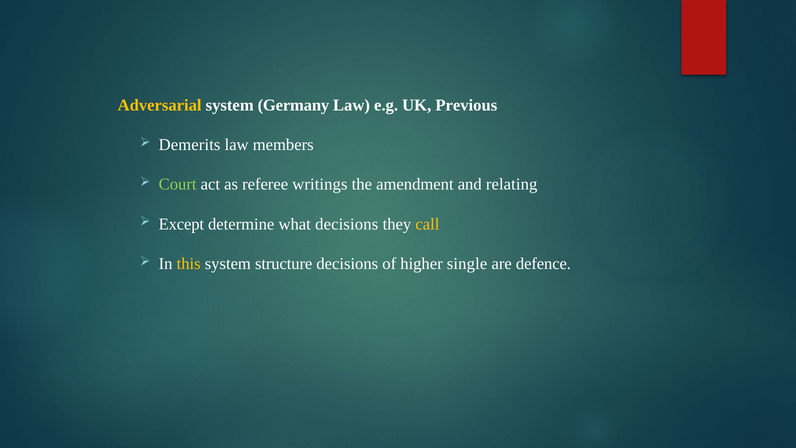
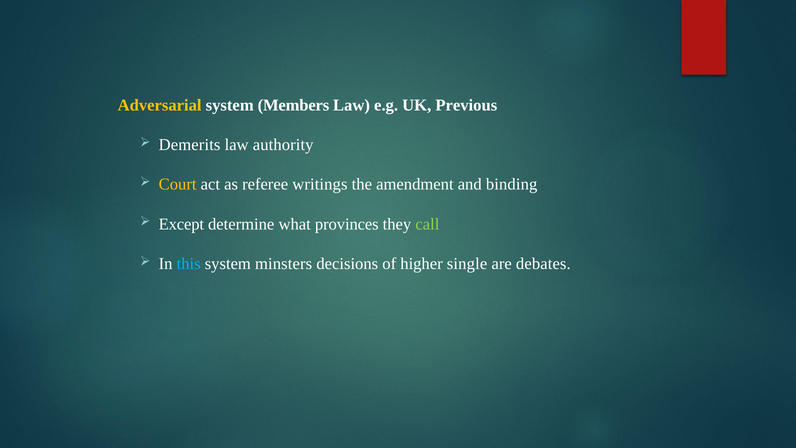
Germany: Germany -> Members (293, 105)
members: members -> authority (283, 145)
Court colour: light green -> yellow (178, 184)
relating: relating -> binding (512, 184)
what decisions: decisions -> provinces (347, 224)
call colour: yellow -> light green (427, 224)
this colour: yellow -> light blue (189, 263)
structure: structure -> minsters (284, 263)
defence: defence -> debates (543, 263)
